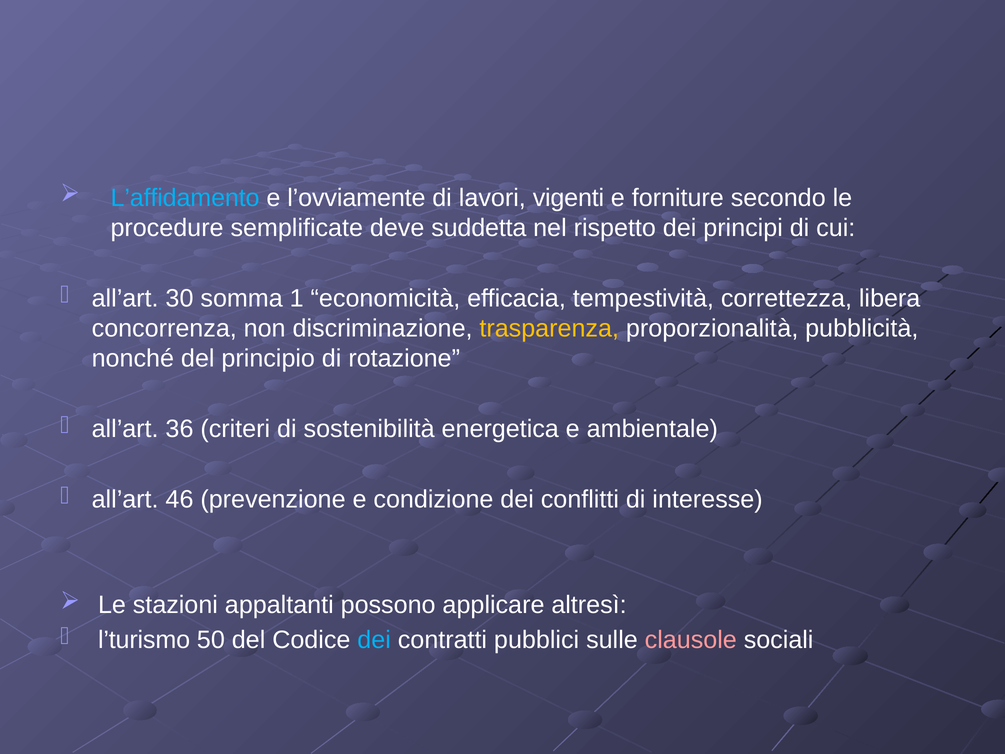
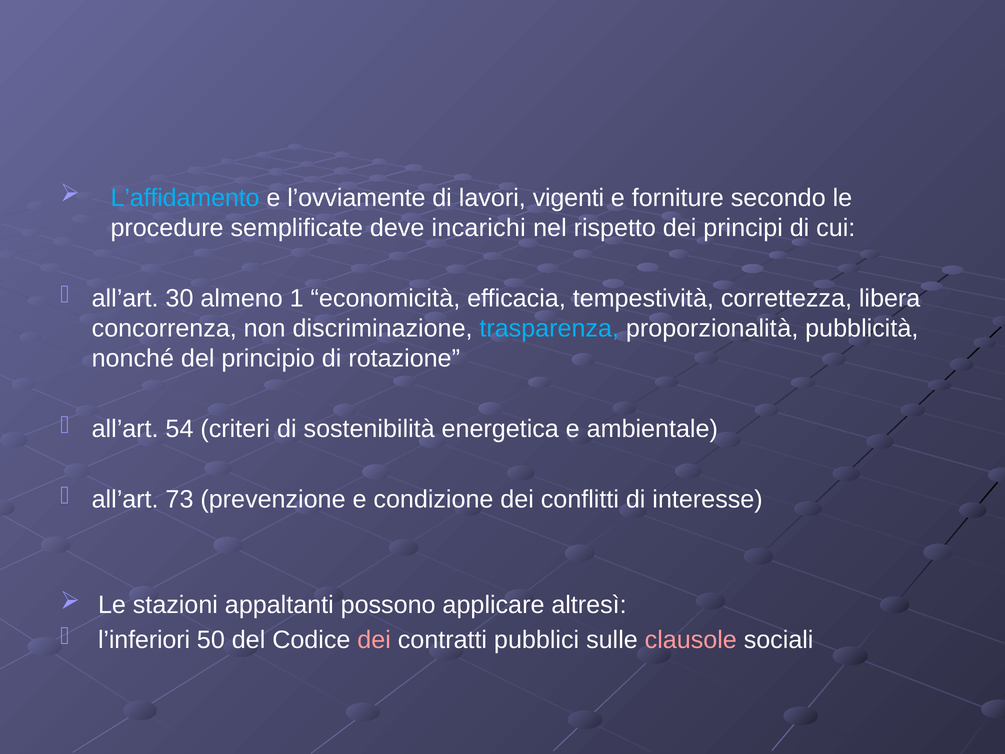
suddetta: suddetta -> incarichi (479, 228)
somma: somma -> almeno (242, 298)
trasparenza colour: yellow -> light blue (549, 328)
36: 36 -> 54 (179, 429)
46: 46 -> 73 (179, 499)
l’turismo: l’turismo -> l’inferiori (144, 640)
dei colour: light blue -> pink (374, 640)
